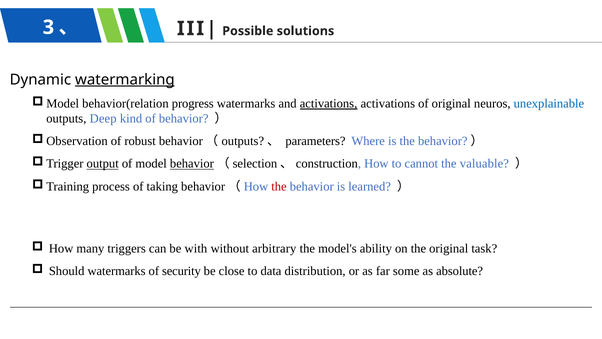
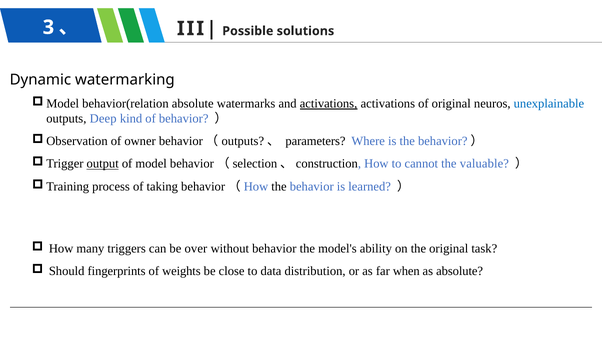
watermarking underline: present -> none (125, 80)
behavior(relation progress: progress -> absolute (193, 103)
robust: robust -> owner (140, 141)
behavior underline: present -> none (192, 164)
the colour: red -> black (279, 186)
with: with -> over (196, 248)
without arbitrary: arbitrary -> behavior (274, 248)
Should watermarks: watermarks -> fingerprints (117, 271)
security: security -> weights (181, 271)
some: some -> when (406, 271)
